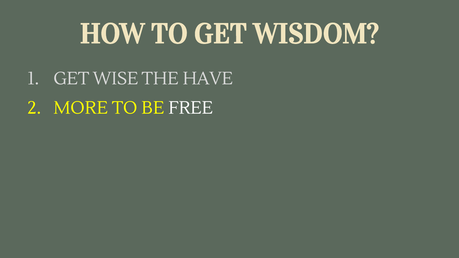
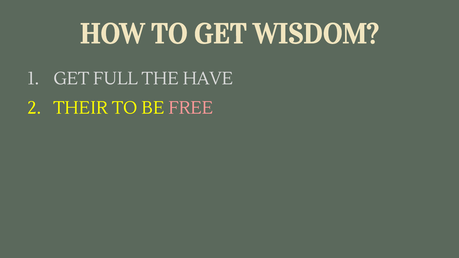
WISE: WISE -> FULL (116, 79)
MORE: MORE -> THEIR (81, 108)
FREE colour: white -> pink (191, 108)
